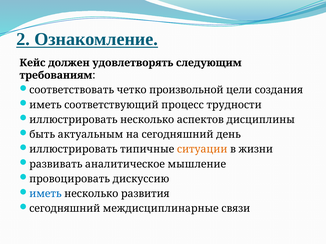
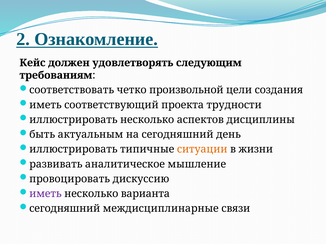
процесс: процесс -> проекта (183, 105)
иметь colour: blue -> purple (45, 194)
развития: развития -> варианта (145, 194)
